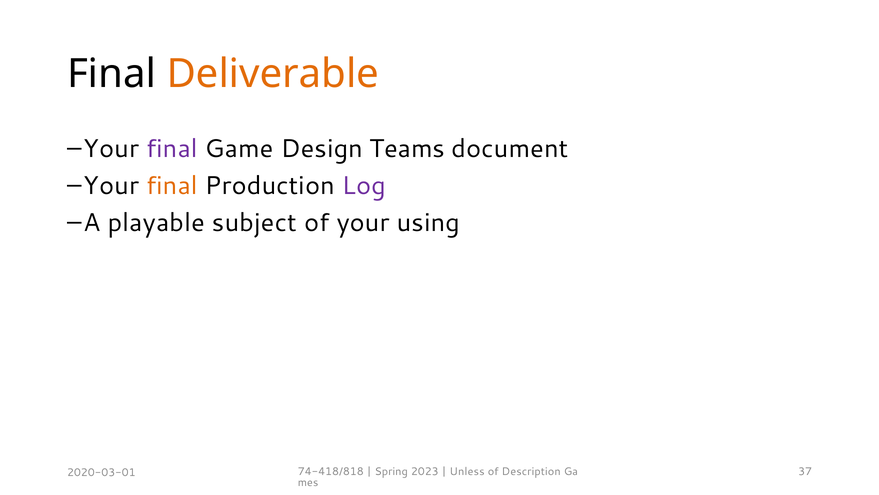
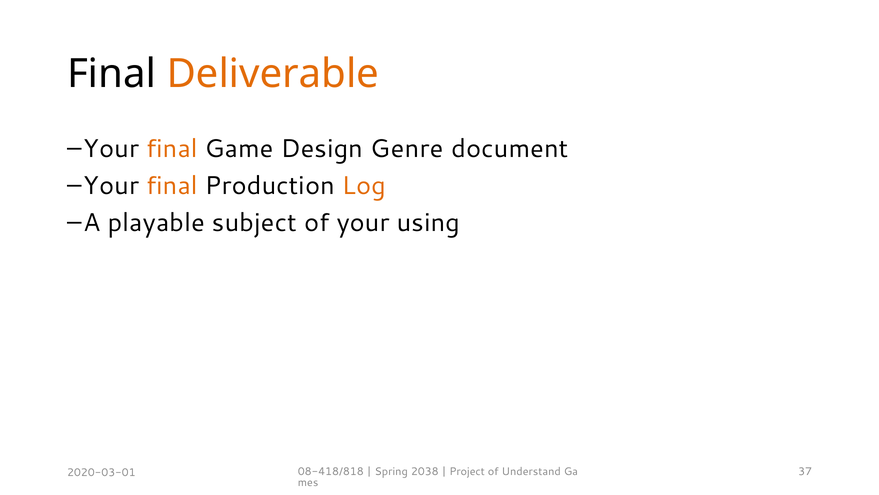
final colour: purple -> orange (172, 149)
Teams: Teams -> Genre (407, 149)
Log colour: purple -> orange (364, 185)
74-418/818: 74-418/818 -> 08-418/818 (331, 471)
2023: 2023 -> 2038 (425, 471)
Unless: Unless -> Project (467, 471)
Description: Description -> Understand (531, 471)
